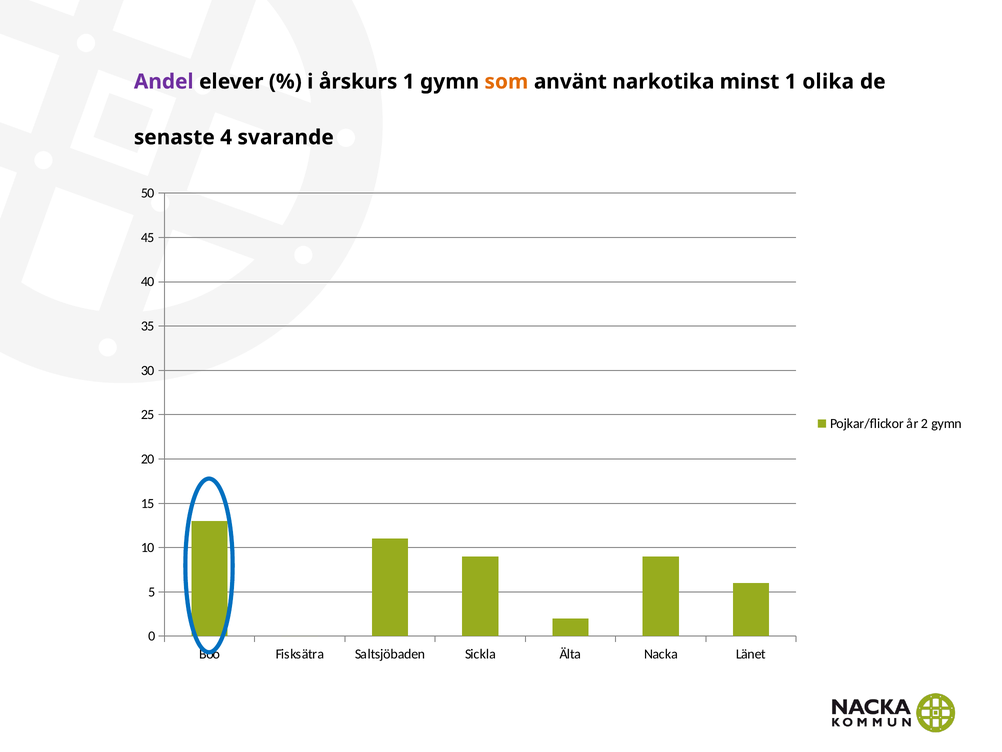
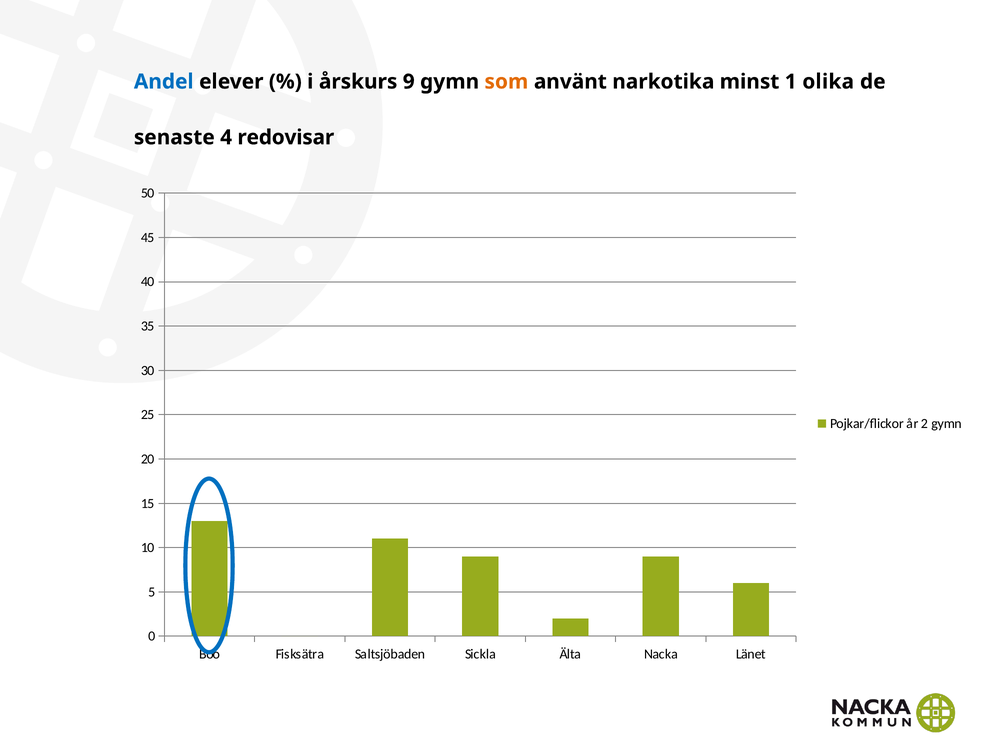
Andel colour: purple -> blue (164, 82)
årskurs 1: 1 -> 9 (409, 82)
svarande: svarande -> redovisar (286, 137)
